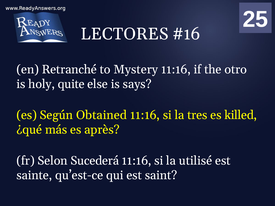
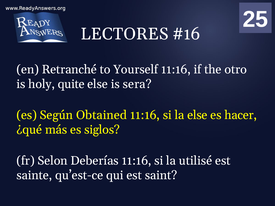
Mystery: Mystery -> Yourself (136, 70)
says: says -> sera (137, 84)
la tres: tres -> else (197, 115)
killed: killed -> hacer (241, 115)
après: après -> siglos (102, 130)
Sucederá: Sucederá -> Deberías (95, 161)
